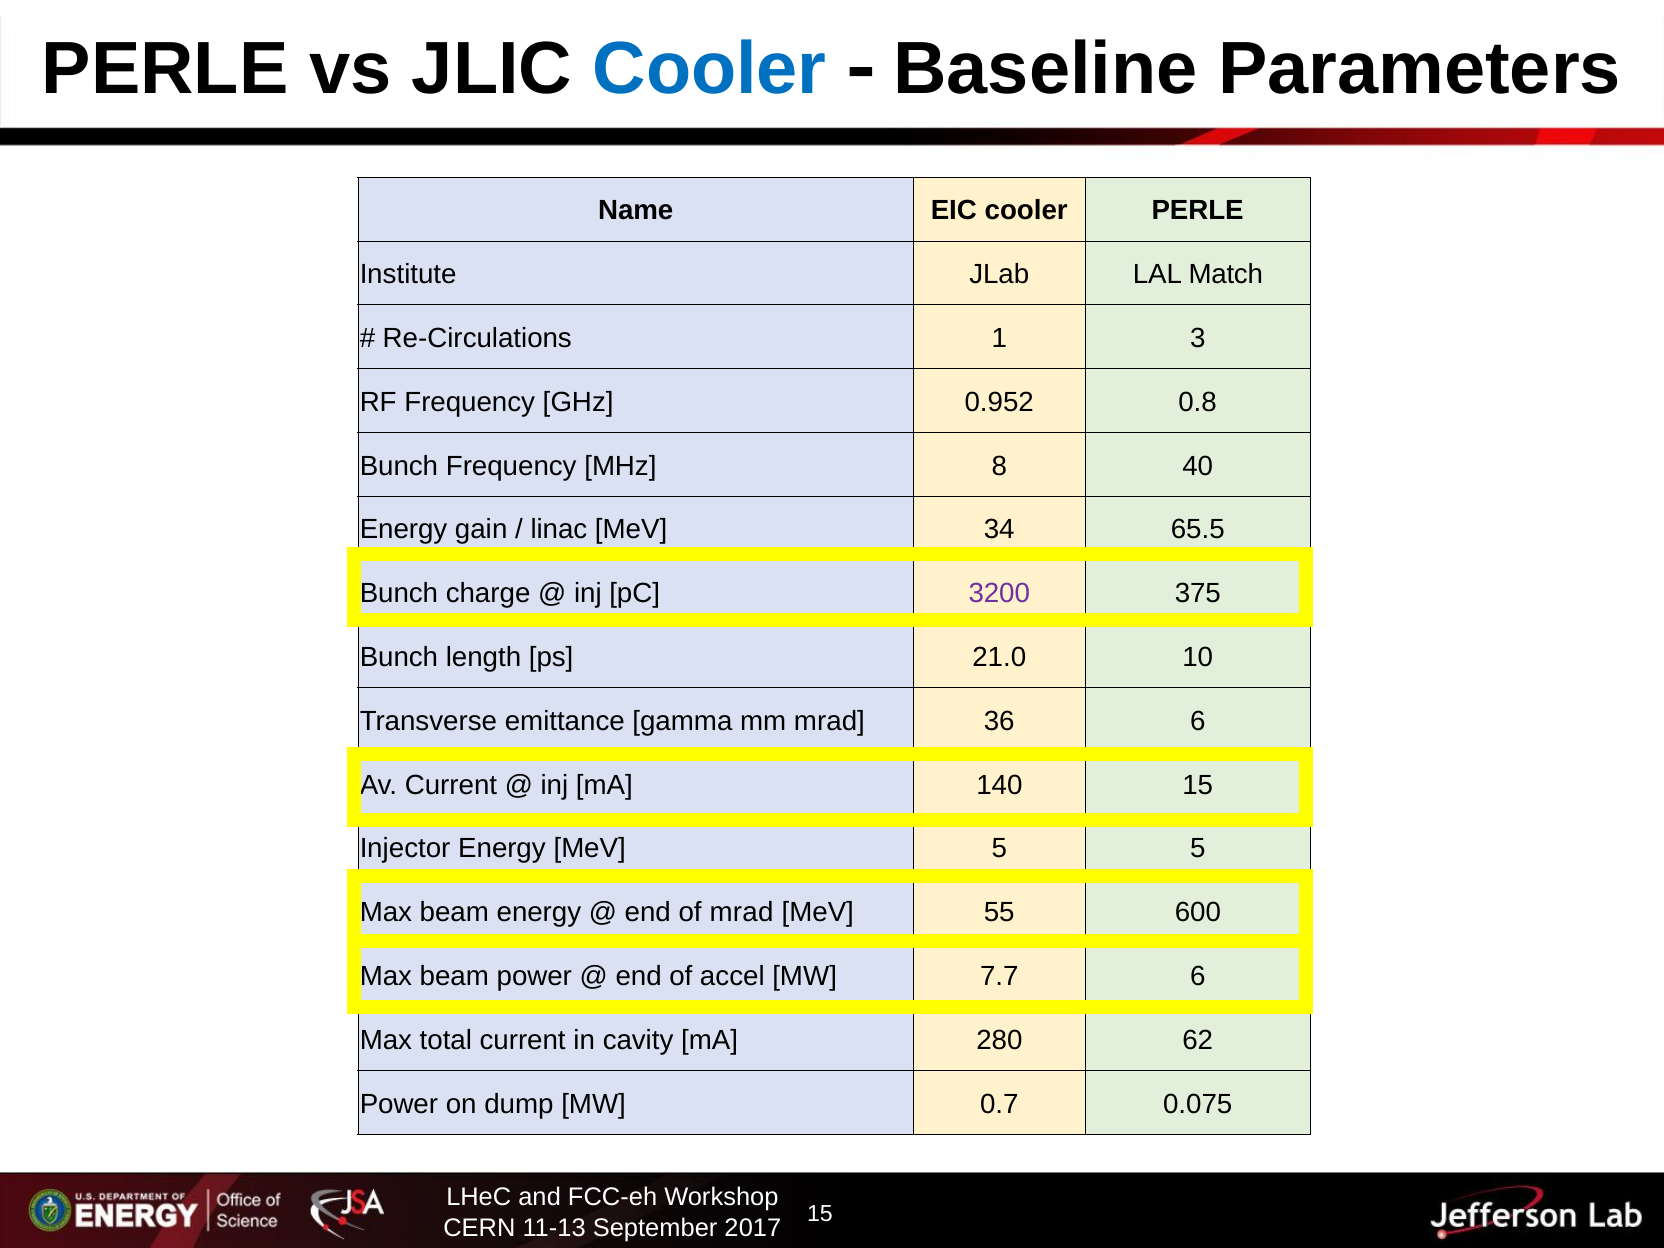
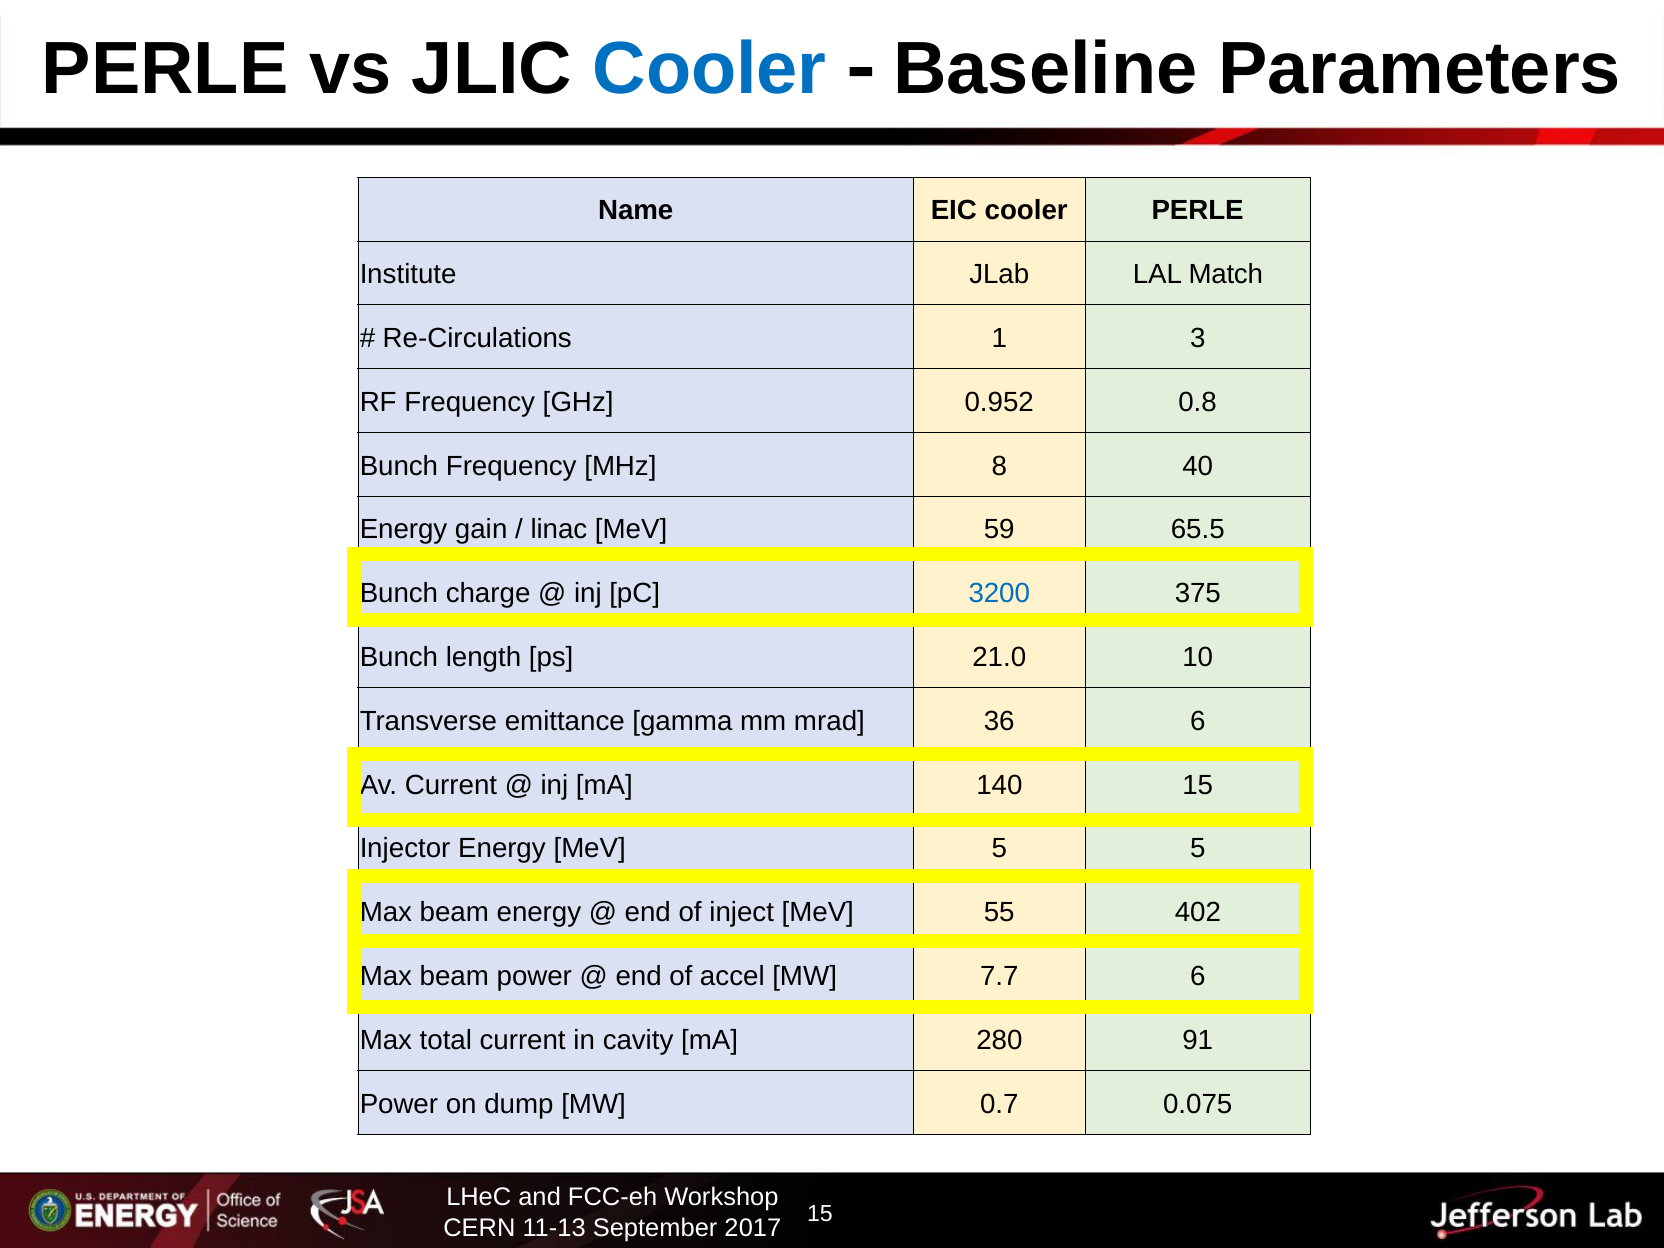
34: 34 -> 59 (999, 530)
3200 colour: purple -> blue (999, 593)
of mrad: mrad -> inject (742, 913)
600: 600 -> 402 (1198, 913)
62: 62 -> 91 (1198, 1040)
